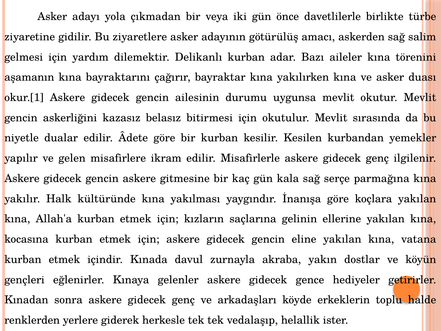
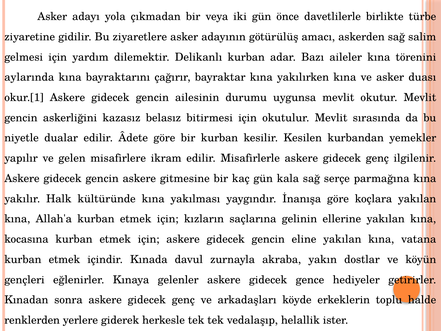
aşamanın: aşamanın -> aylarında (29, 77)
